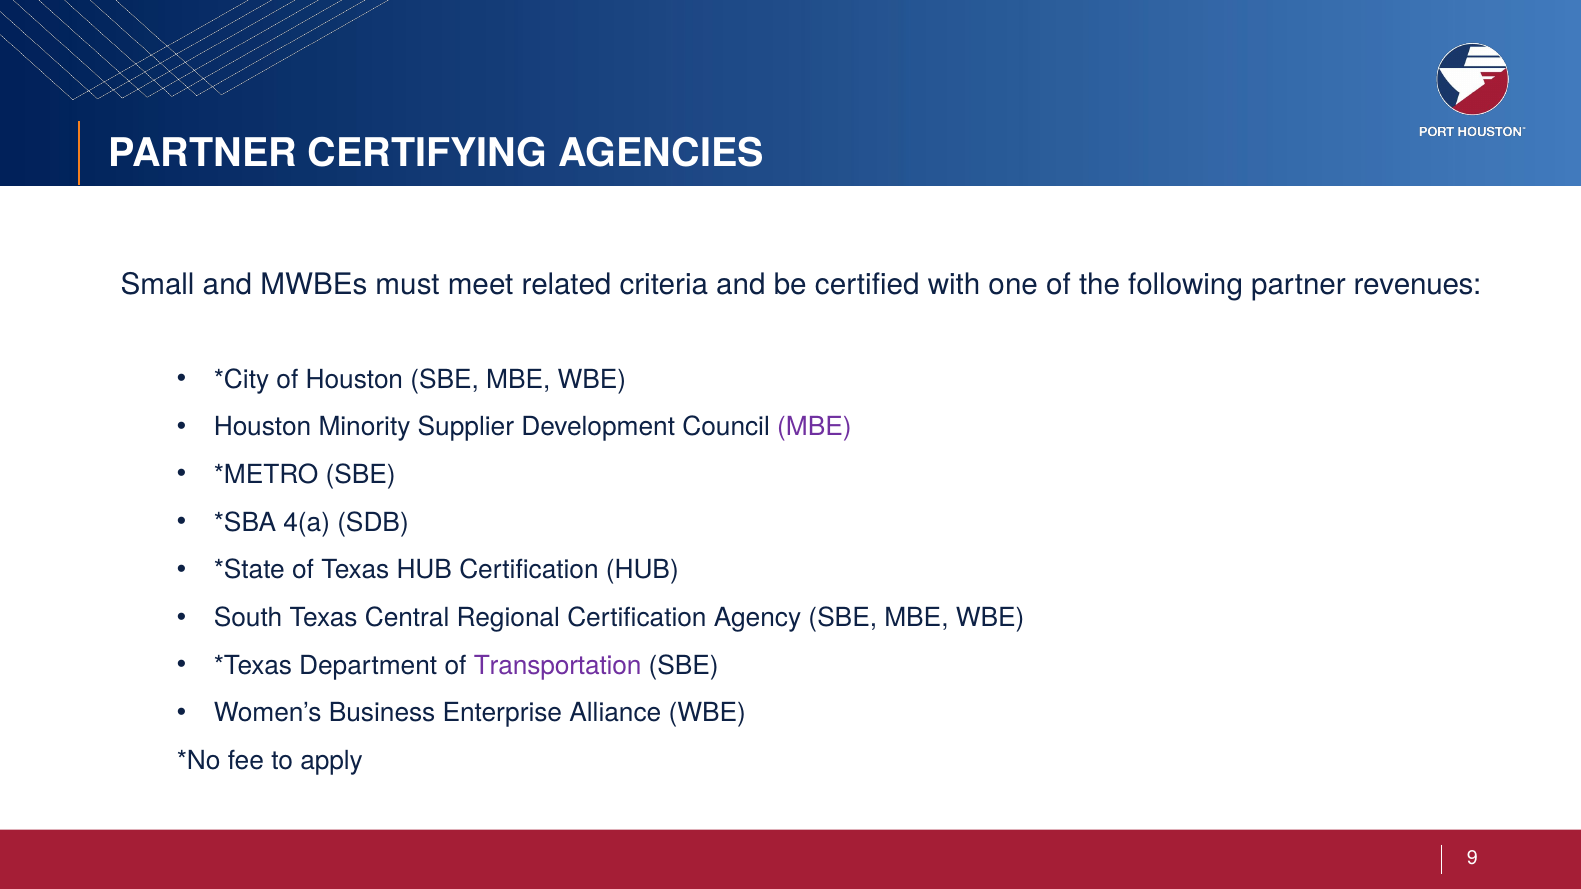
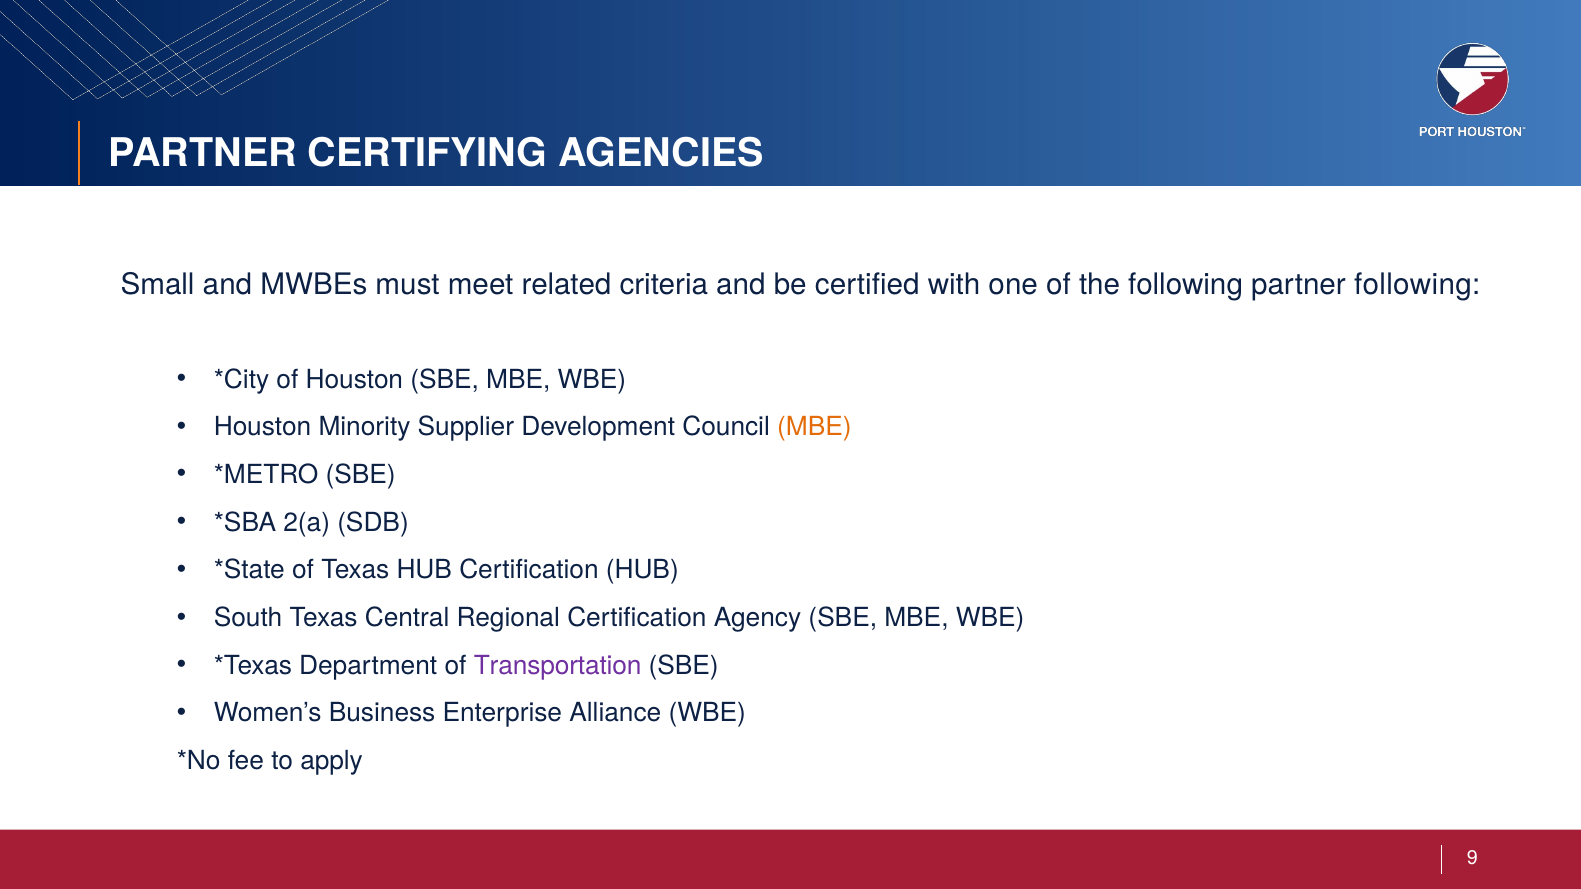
partner revenues: revenues -> following (1417, 285)
MBE colour: purple -> orange (814, 427)
4(a: 4(a -> 2(a (307, 523)
